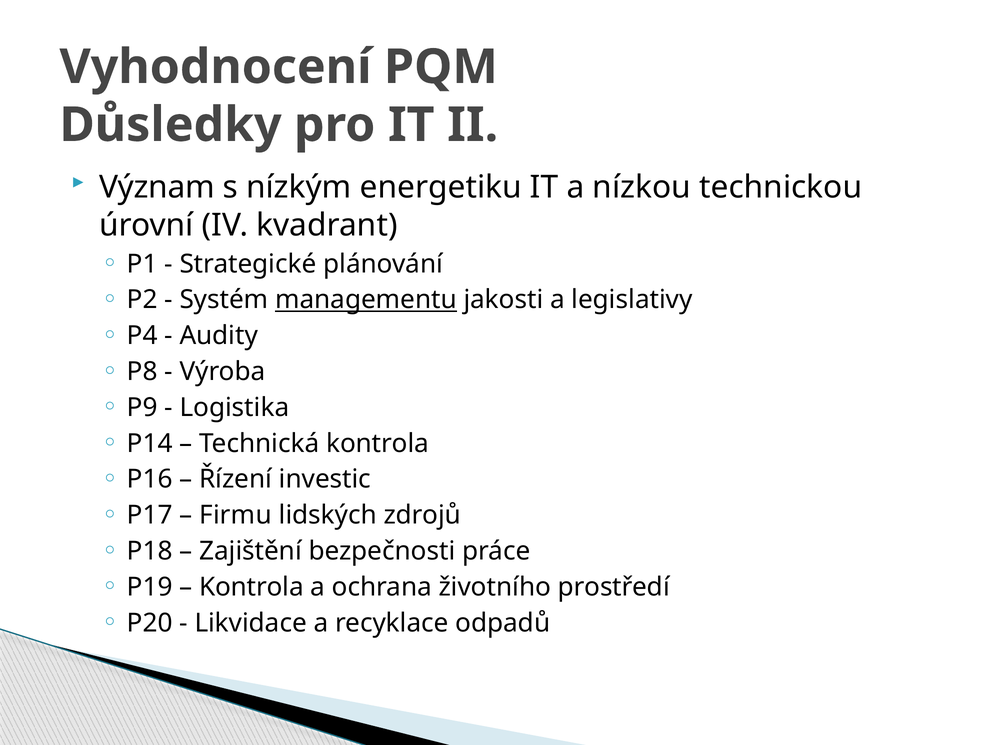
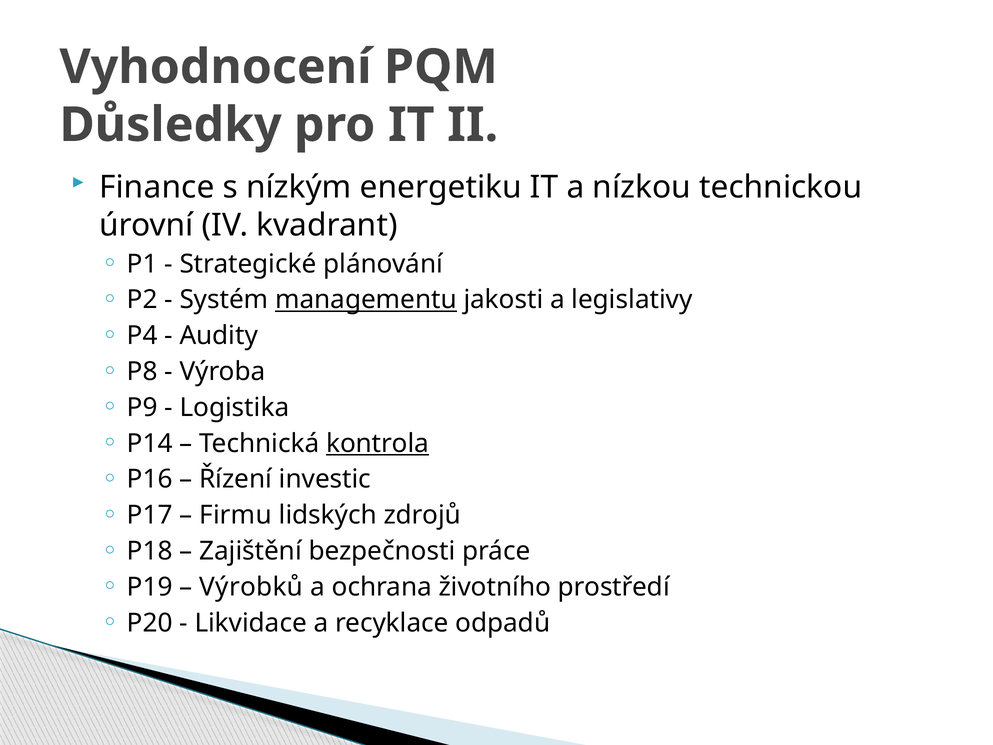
Význam: Význam -> Finance (157, 187)
kontrola underline: none -> present (378, 443)
Kontrola: Kontrola -> Výrobků (251, 587)
